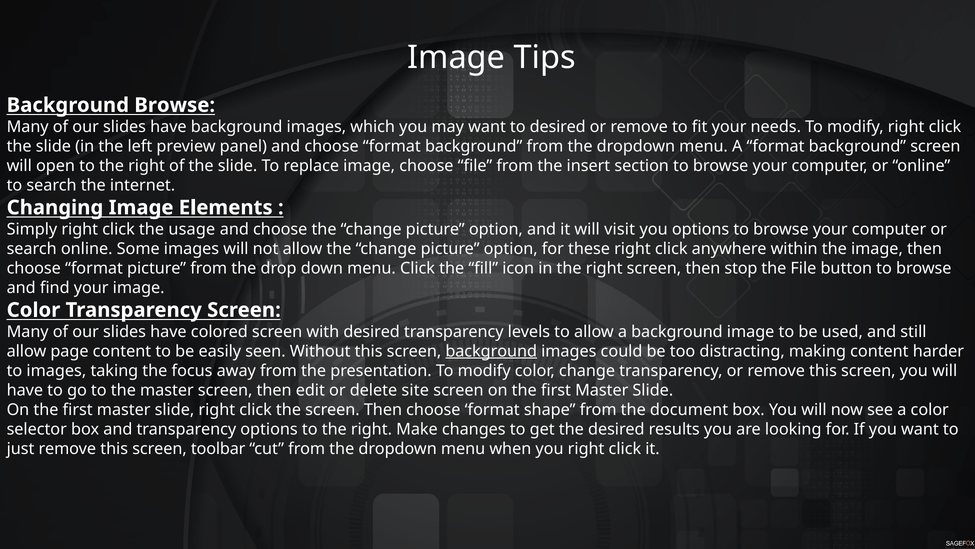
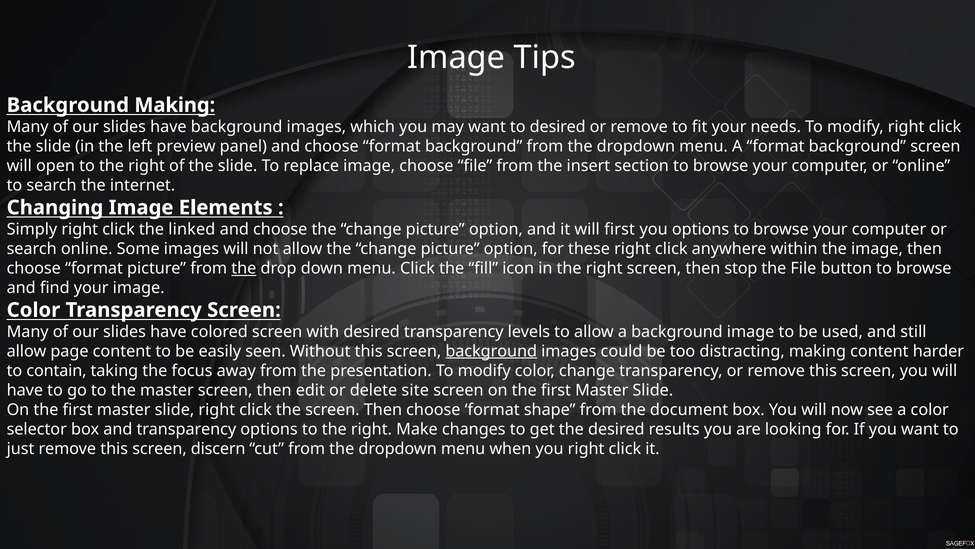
Background Browse: Browse -> Making (175, 105)
usage: usage -> linked (192, 229)
will visit: visit -> first (620, 229)
the underline: none -> present (244, 268)
to images: images -> contain (56, 370)
toolbar: toolbar -> discern (218, 448)
